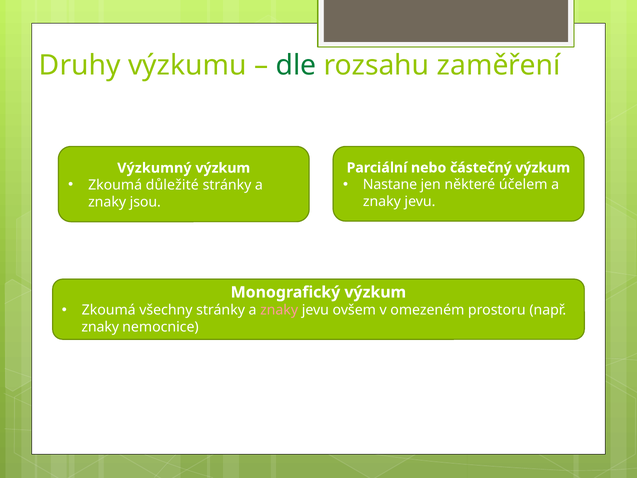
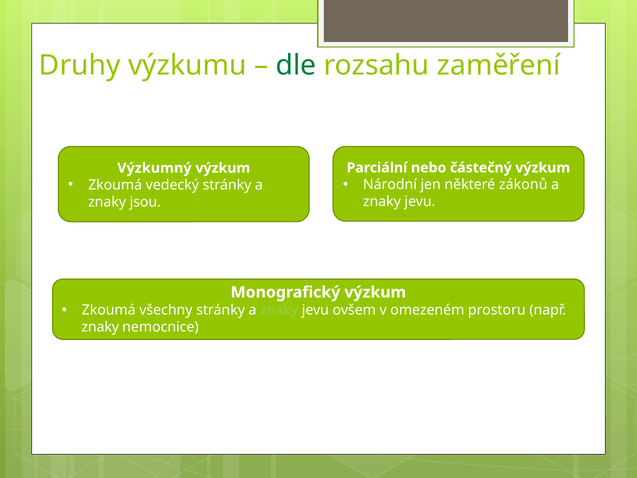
Nastane: Nastane -> Národní (390, 185)
účelem: účelem -> zákonů (523, 185)
důležité: důležité -> vedecký (172, 185)
znaky colour: pink -> light green (279, 310)
